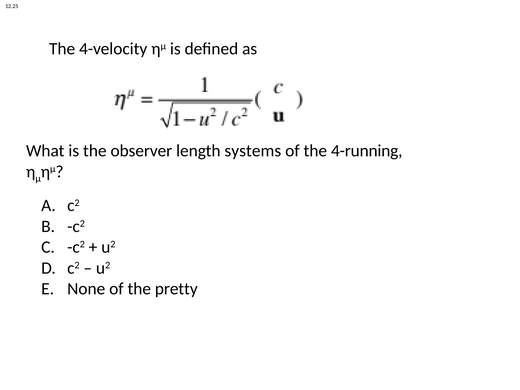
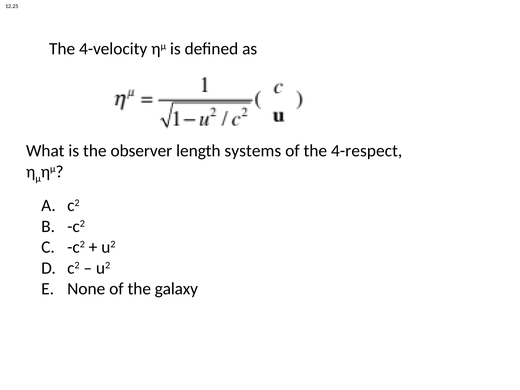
4-running: 4-running -> 4-respect (367, 151)
pretty: pretty -> galaxy (176, 289)
